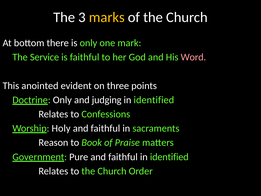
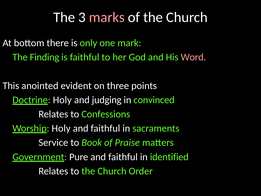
marks colour: yellow -> pink (107, 17)
Service: Service -> Finding (45, 57)
Doctrine Only: Only -> Holy (62, 100)
identified: identified -> convinced (154, 100)
Reason: Reason -> Service (53, 142)
